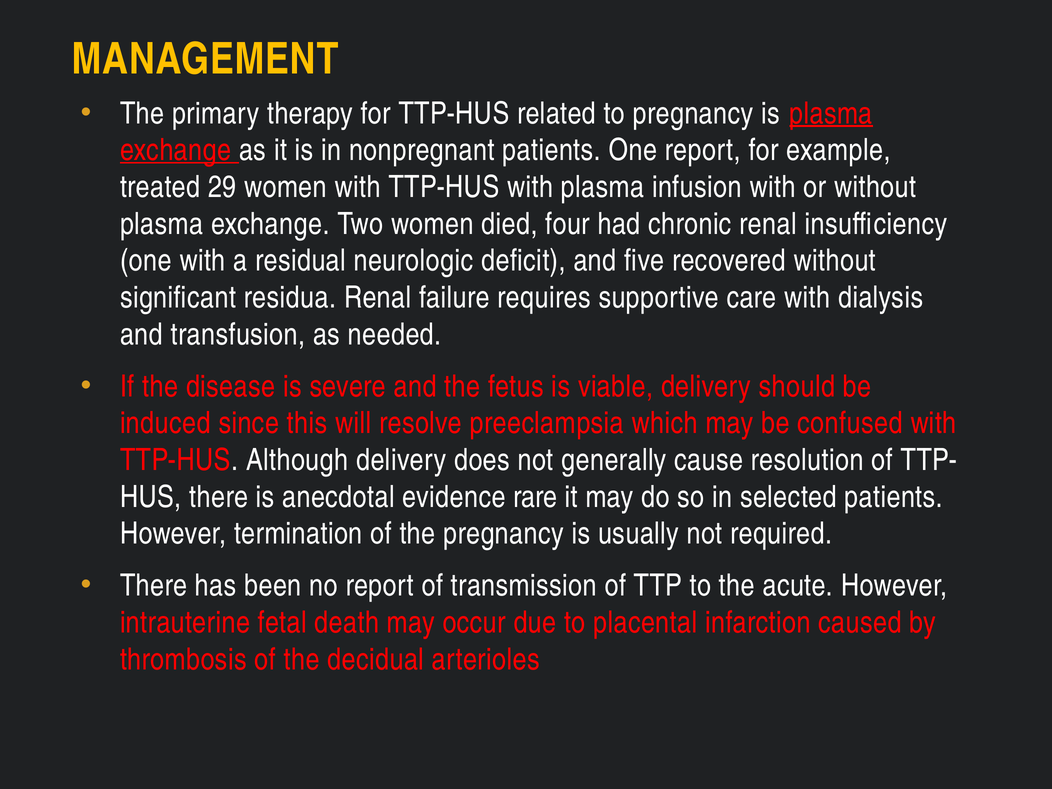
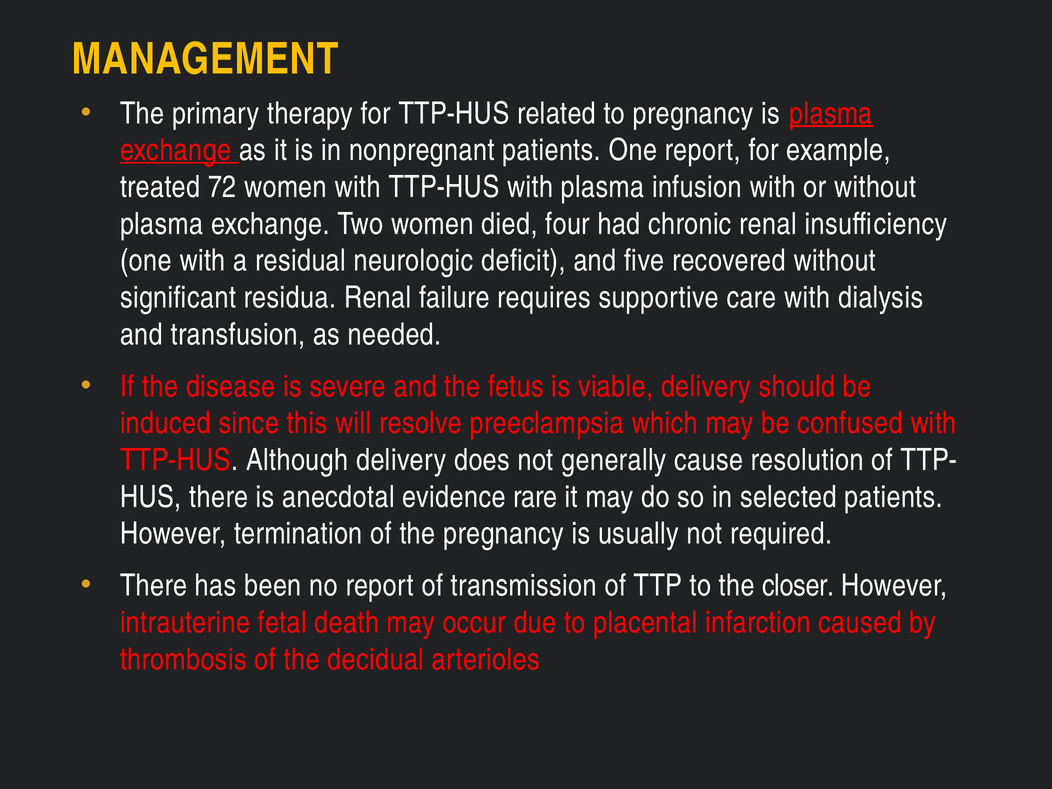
29: 29 -> 72 (222, 187)
acute: acute -> closer (798, 586)
